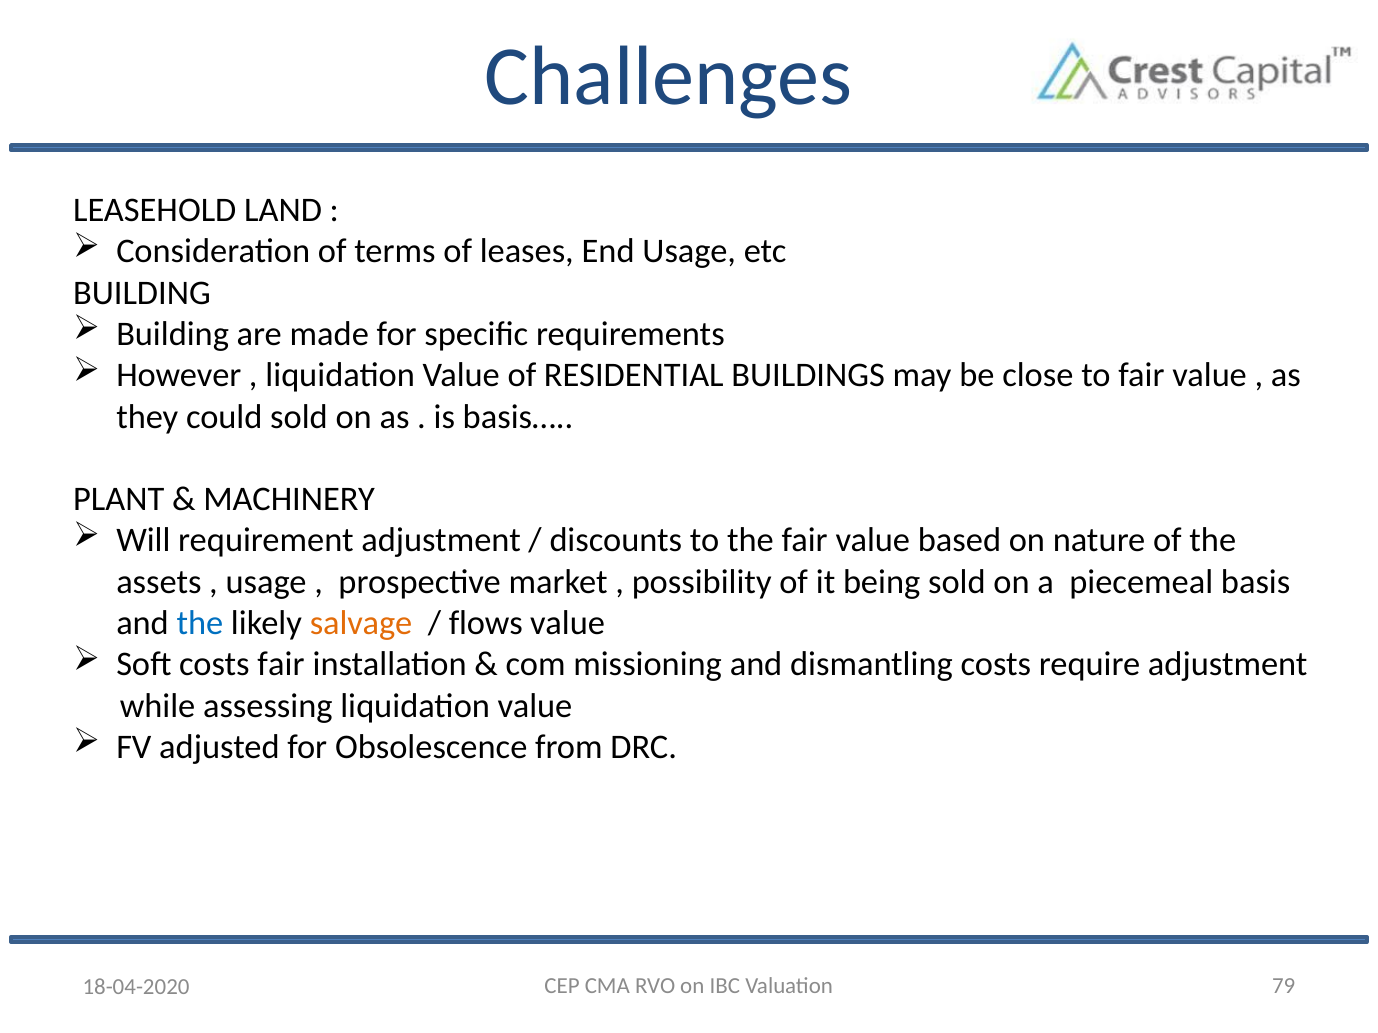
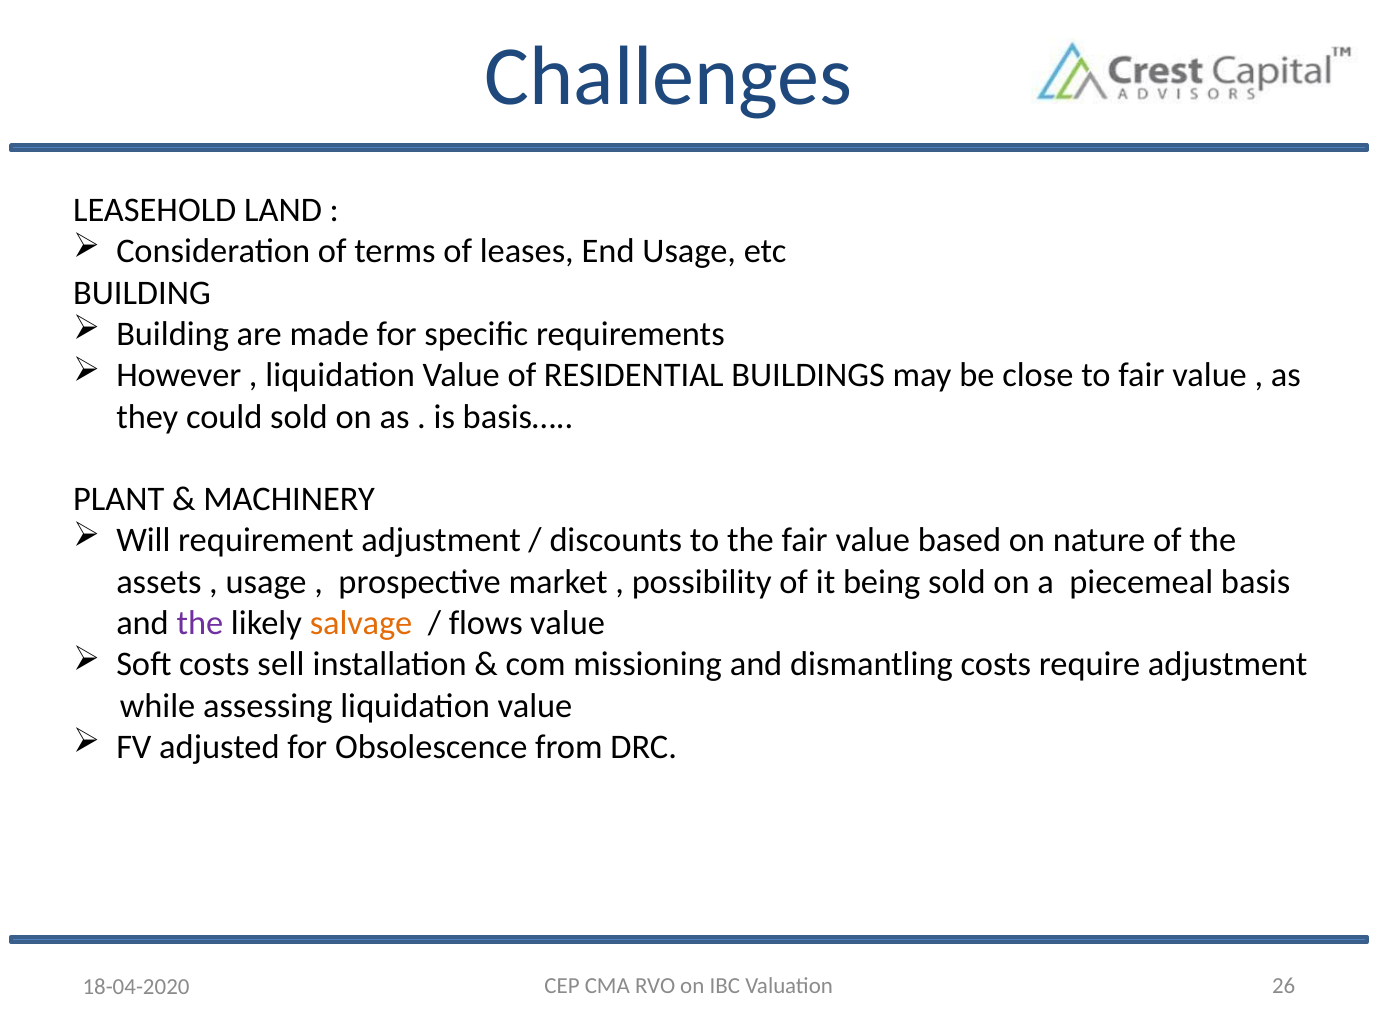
the colour: blue -> purple (200, 624)
costs fair: fair -> sell (281, 665)
79: 79 -> 26 (1284, 987)
